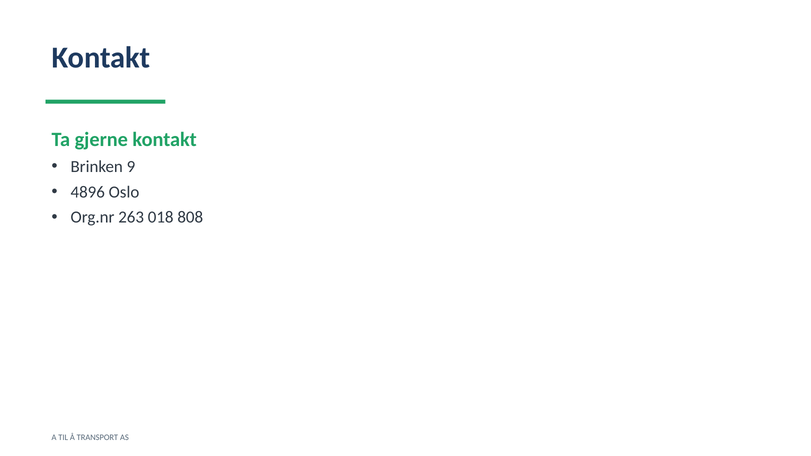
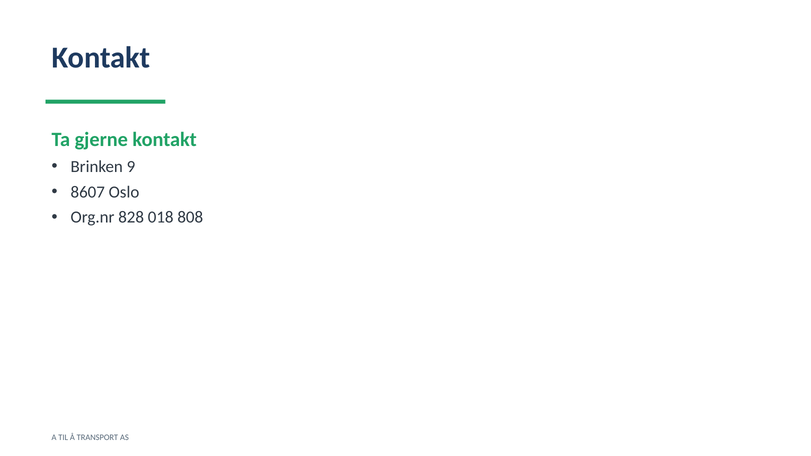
4896: 4896 -> 8607 (88, 192)
263: 263 -> 828 (131, 217)
